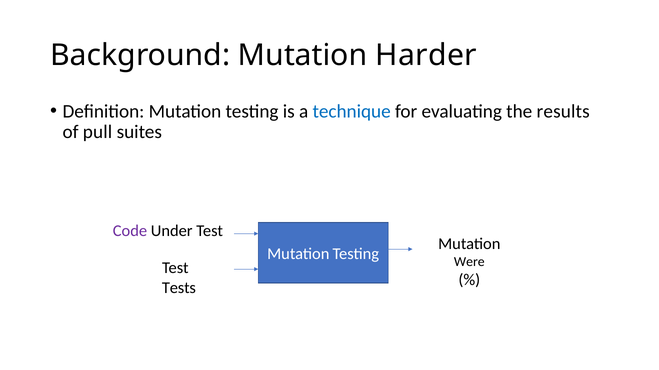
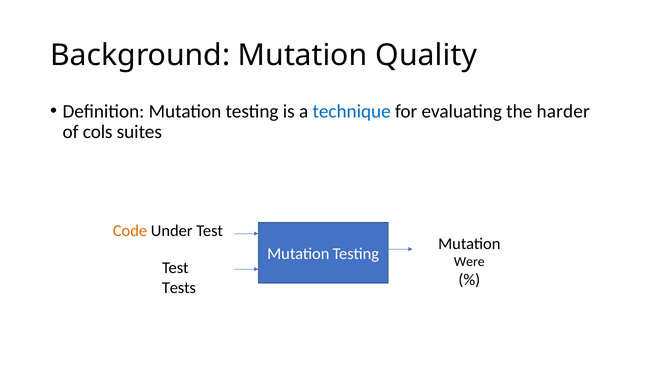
Harder: Harder -> Quality (426, 55)
results: results -> harder (563, 111)
pull: pull -> cols (98, 132)
Code colour: purple -> orange (130, 231)
